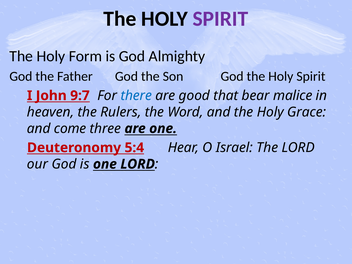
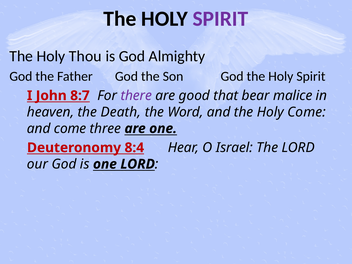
Form: Form -> Thou (85, 56)
9:7: 9:7 -> 8:7 (80, 96)
there colour: blue -> purple (136, 96)
Rulers: Rulers -> Death (121, 112)
Holy Grace: Grace -> Come (307, 112)
5:4: 5:4 -> 8:4 (134, 148)
